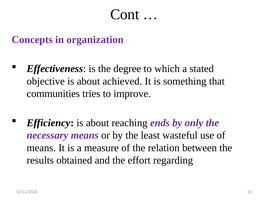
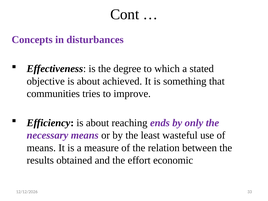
organization: organization -> disturbances (95, 40)
regarding: regarding -> economic (173, 160)
